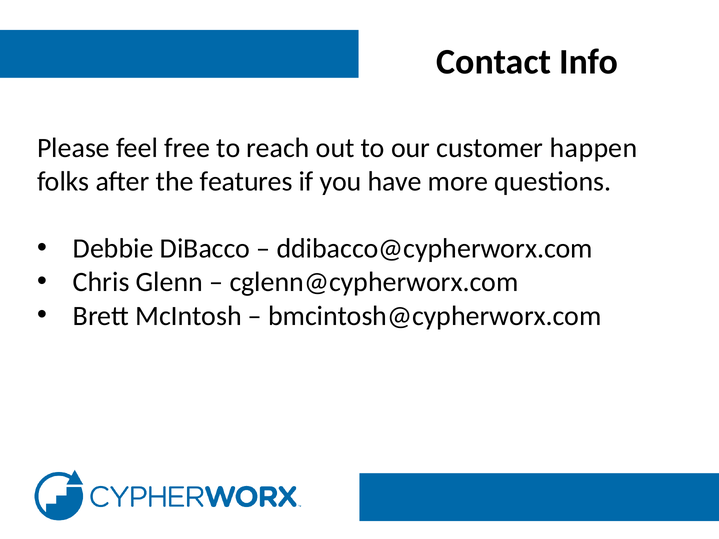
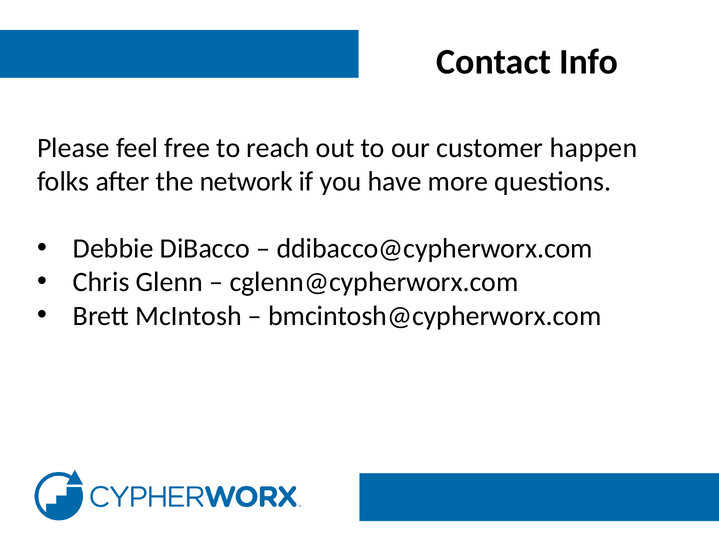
features: features -> network (246, 182)
